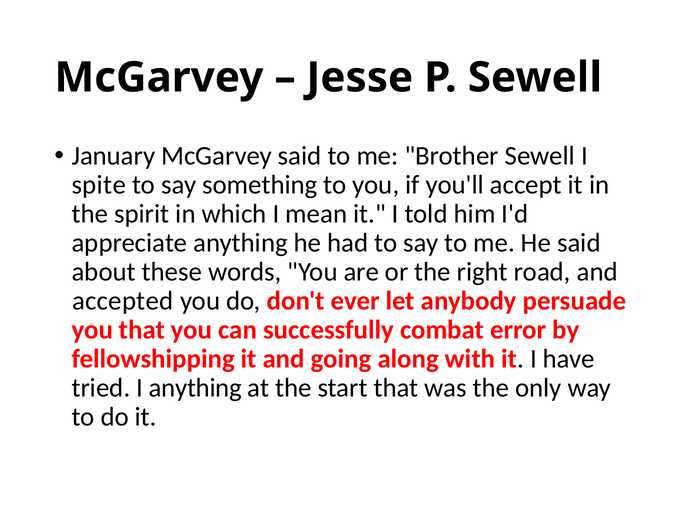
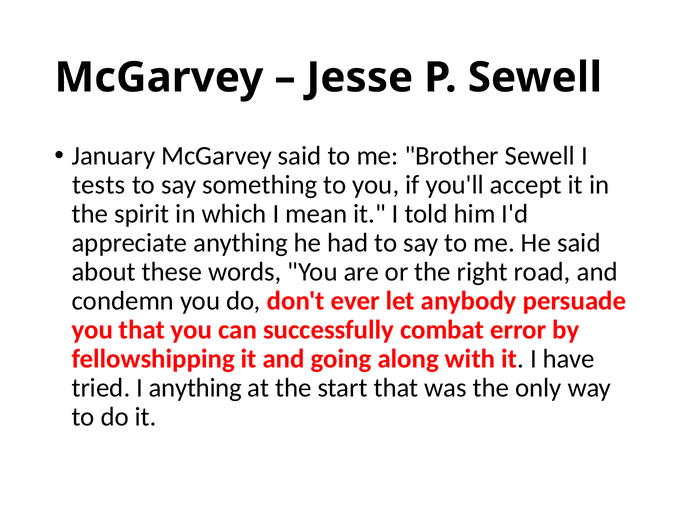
spite: spite -> tests (99, 185)
accepted: accepted -> condemn (123, 301)
